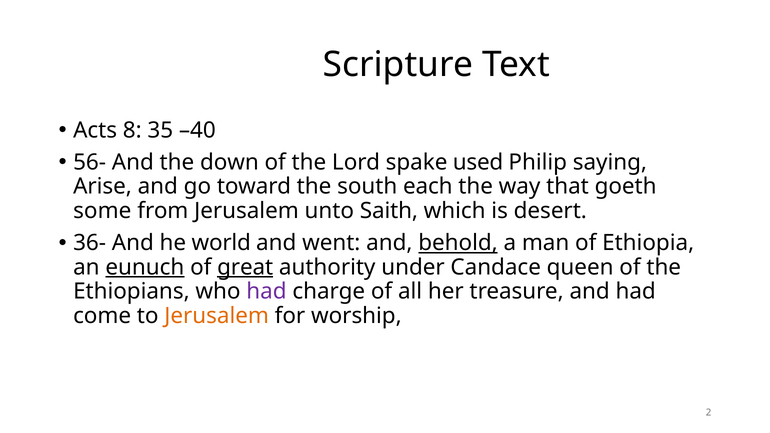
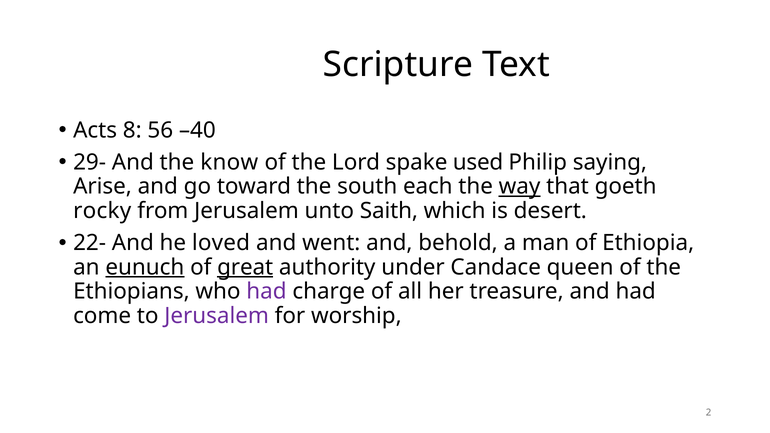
35: 35 -> 56 (160, 130)
56-: 56- -> 29- (90, 162)
down: down -> know (229, 162)
way underline: none -> present (520, 187)
some: some -> rocky (102, 211)
36-: 36- -> 22- (90, 243)
world: world -> loved (221, 243)
behold underline: present -> none (458, 243)
Jerusalem colour: orange -> purple (217, 316)
